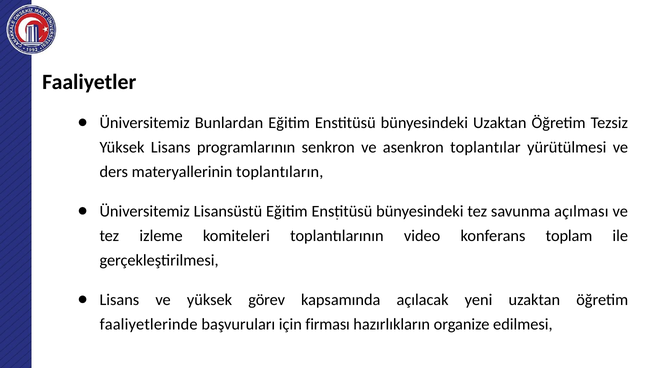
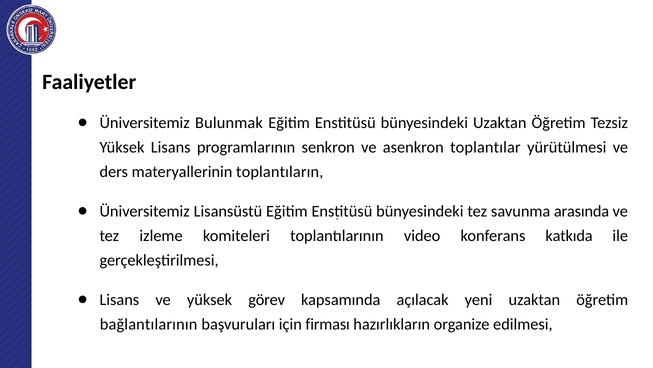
Bunlardan: Bunlardan -> Bulunmak (229, 123)
açılması: açılması -> arasında (582, 211)
toplam: toplam -> katkıda (569, 236)
faaliyetlerinde: faaliyetlerinde -> bağlantılarının (149, 324)
